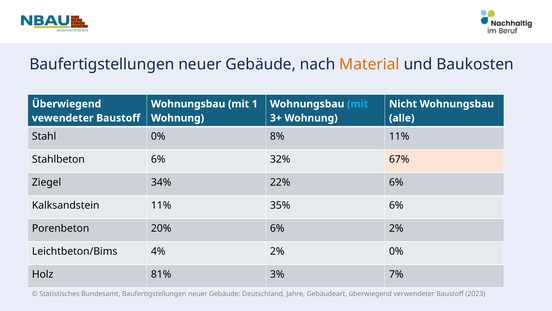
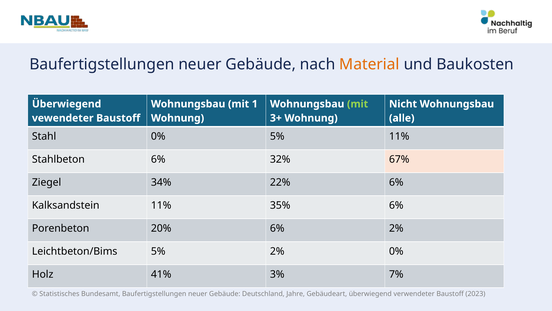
mit colour: light blue -> light green (358, 104)
0% 8%: 8% -> 5% (277, 136)
Leichtbeton/Bims 4%: 4% -> 5% (158, 251)
81%: 81% -> 41% (161, 274)
